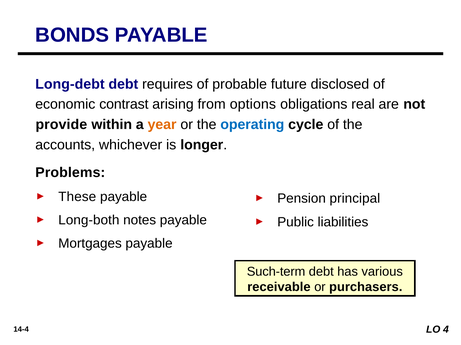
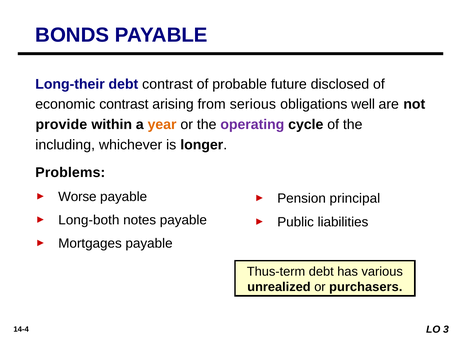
Long-debt: Long-debt -> Long-their (70, 84)
debt requires: requires -> contrast (167, 84)
options: options -> serious (253, 104)
real: real -> well (363, 104)
operating colour: blue -> purple (252, 125)
accounts: accounts -> including (65, 145)
These: These -> Worse (77, 197)
Such-term: Such-term -> Thus-term (276, 272)
receivable: receivable -> unrealized (279, 287)
4: 4 -> 3 (446, 330)
